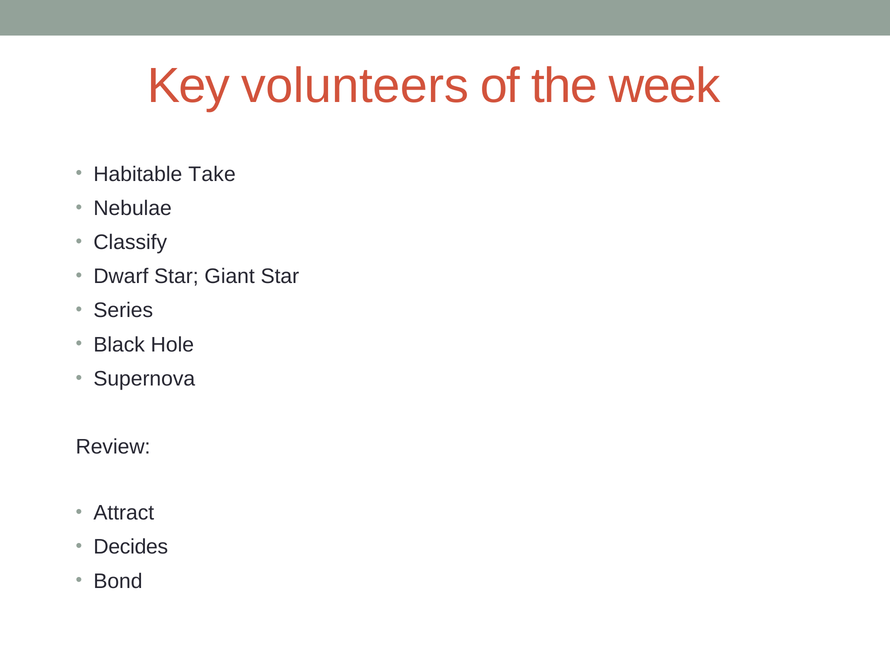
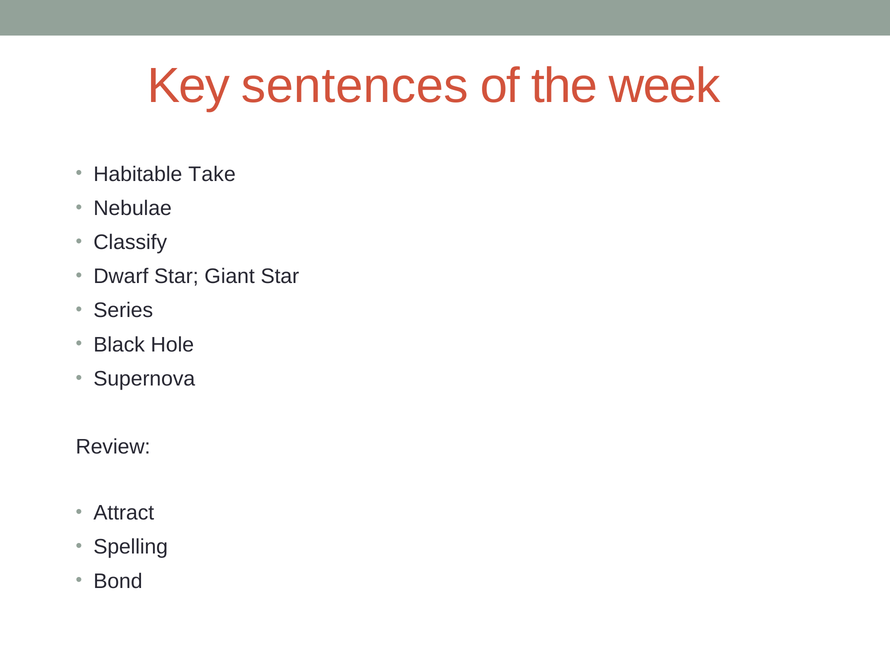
volunteers: volunteers -> sentences (355, 86)
Decides: Decides -> Spelling (131, 547)
